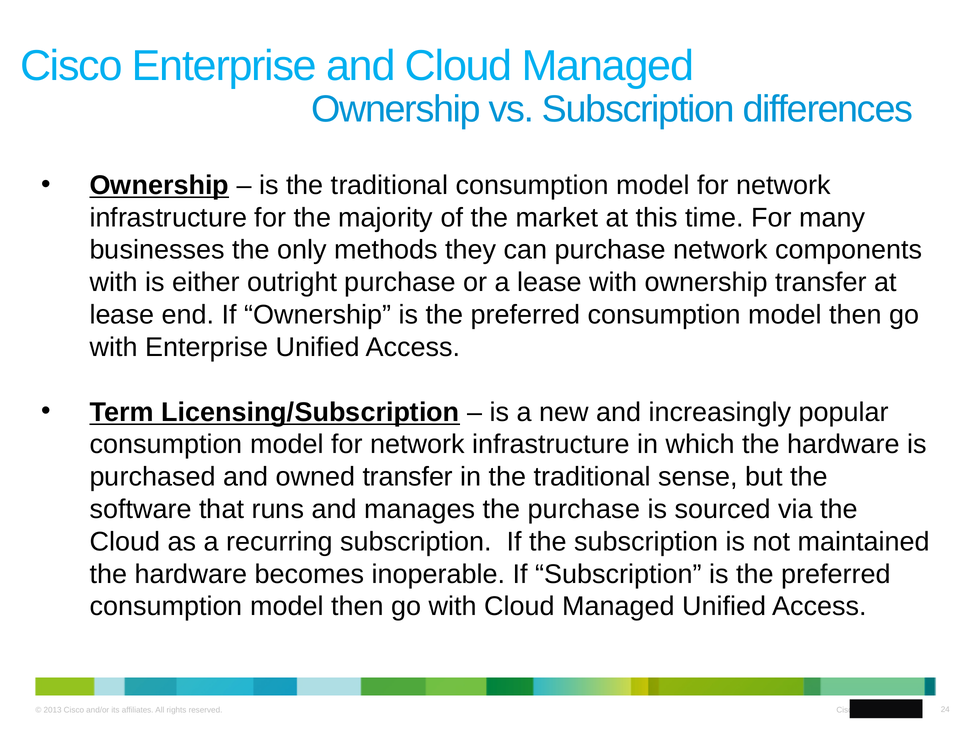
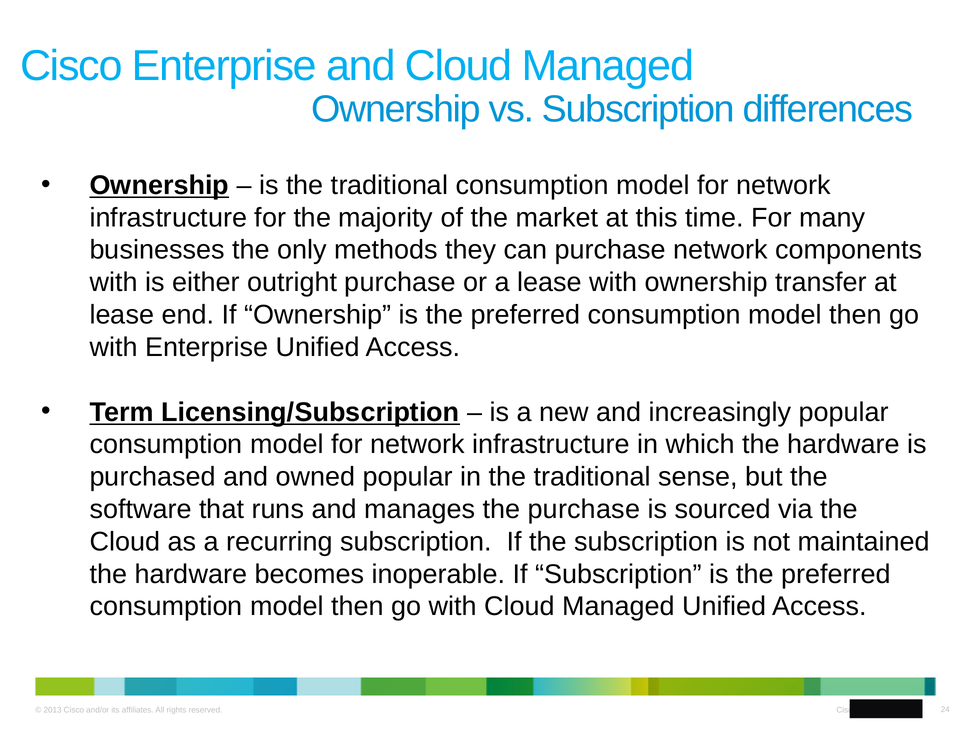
owned transfer: transfer -> popular (408, 476)
